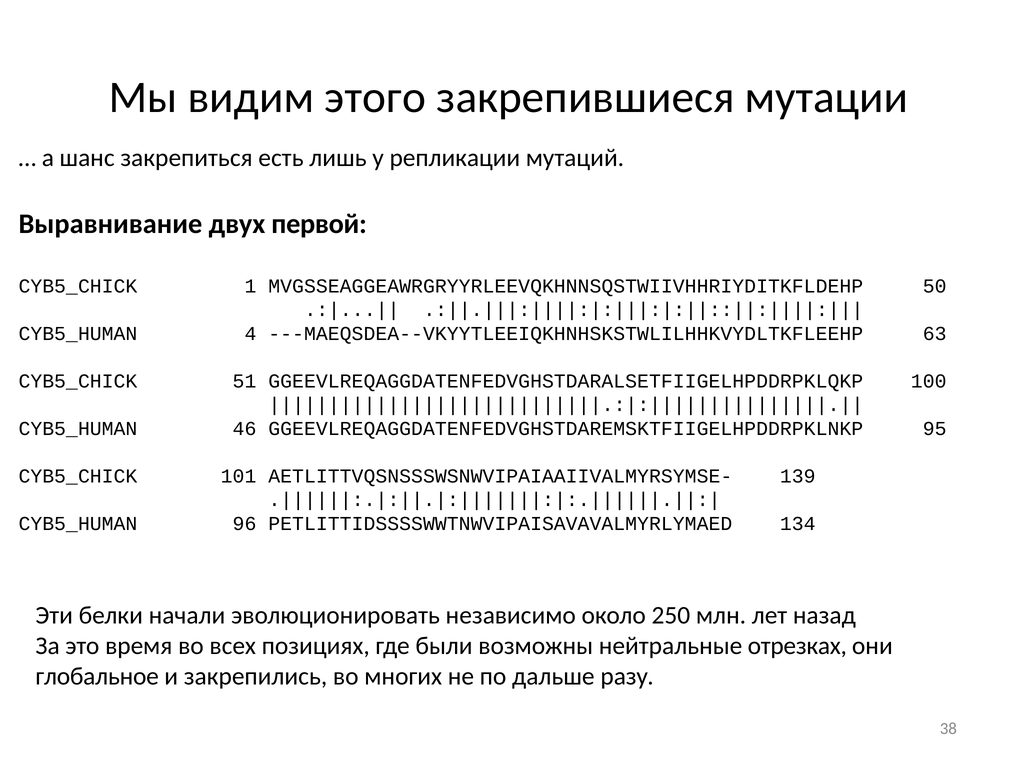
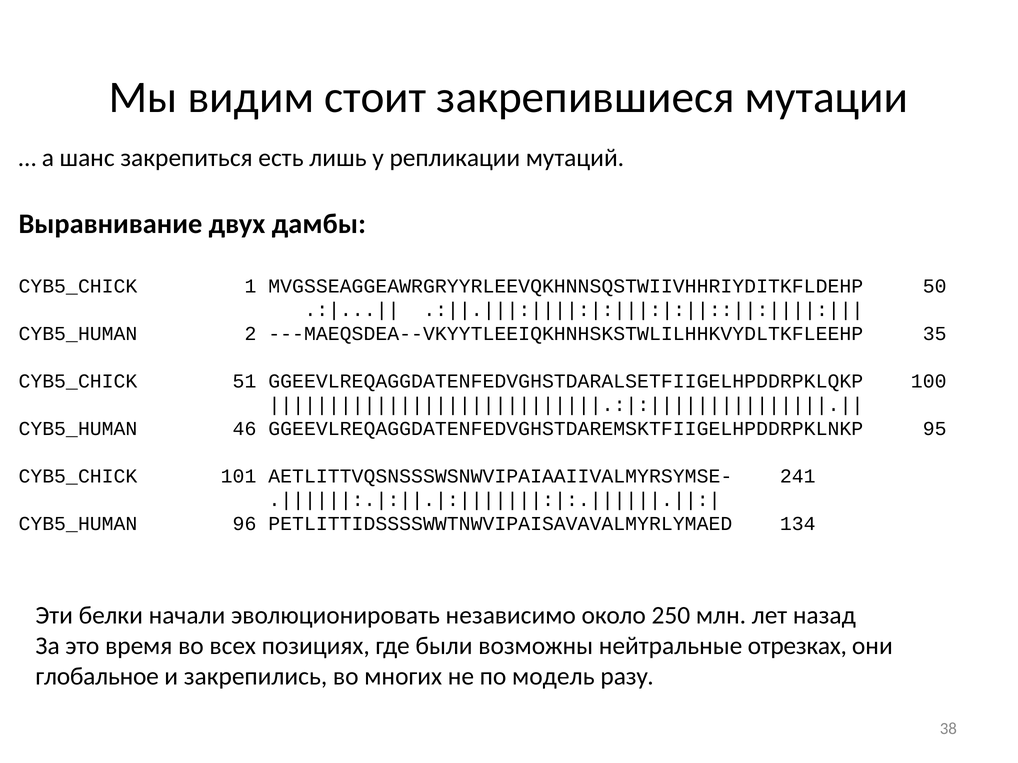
этого: этого -> стоит (375, 97)
первой: первой -> дамбы (319, 224)
4: 4 -> 2 (251, 334)
63: 63 -> 35 (935, 334)
139: 139 -> 241 (798, 476)
дальше: дальше -> модель (553, 677)
